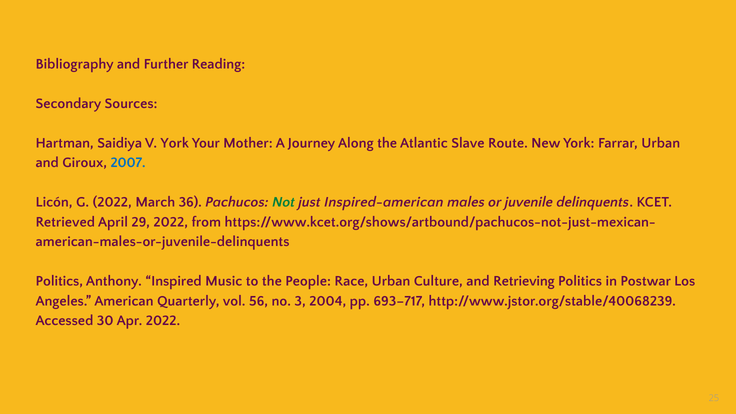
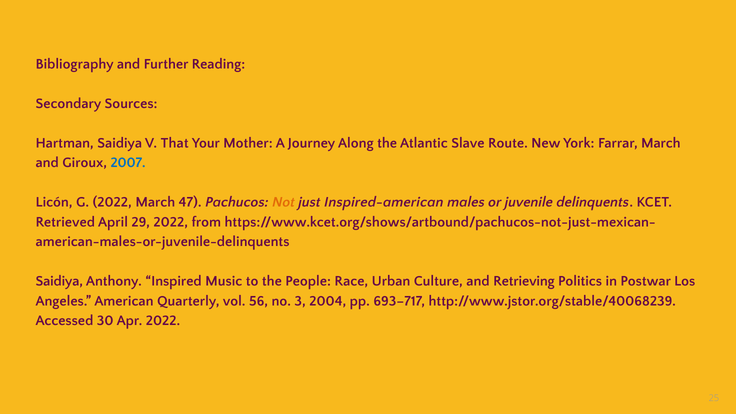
V York: York -> That (175, 143)
Farrar Urban: Urban -> March (661, 143)
36: 36 -> 47 (190, 202)
Not colour: green -> orange (284, 202)
Politics: Politics -> Saidiya (59, 281)
